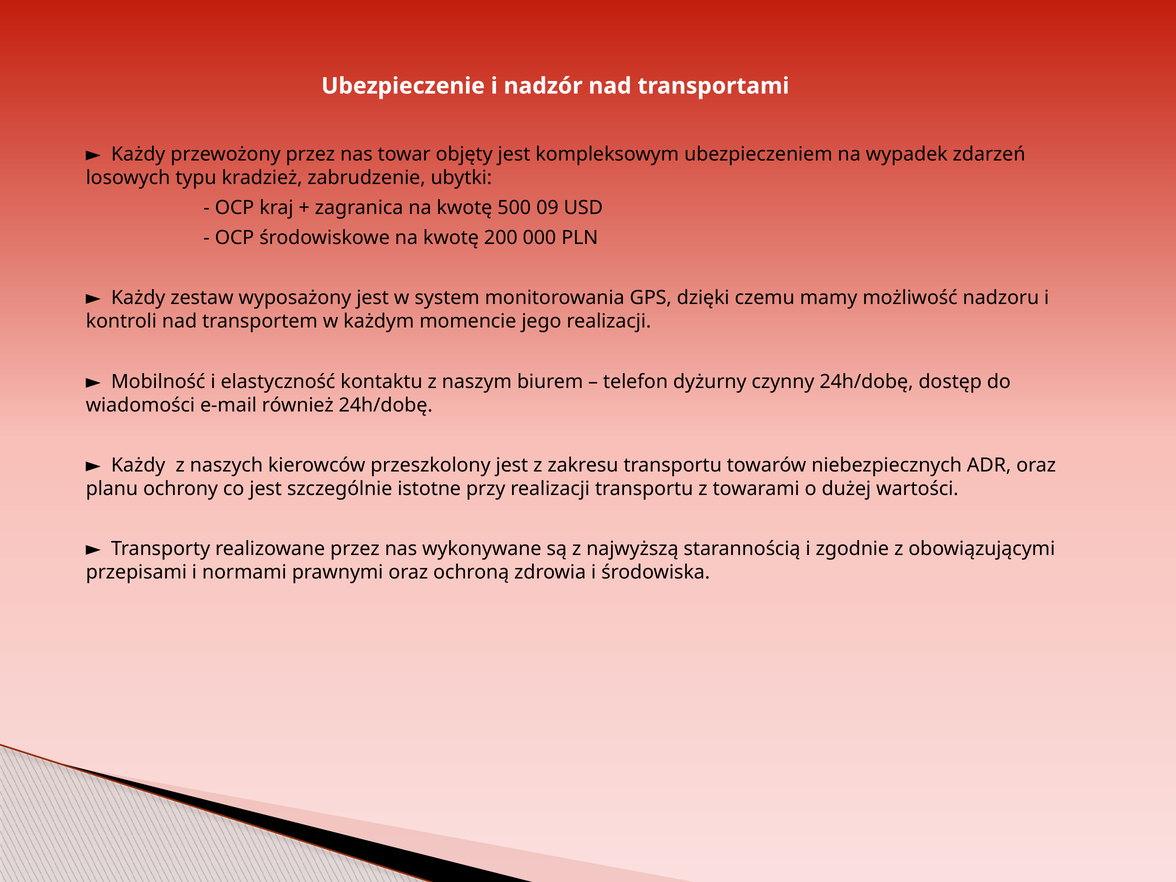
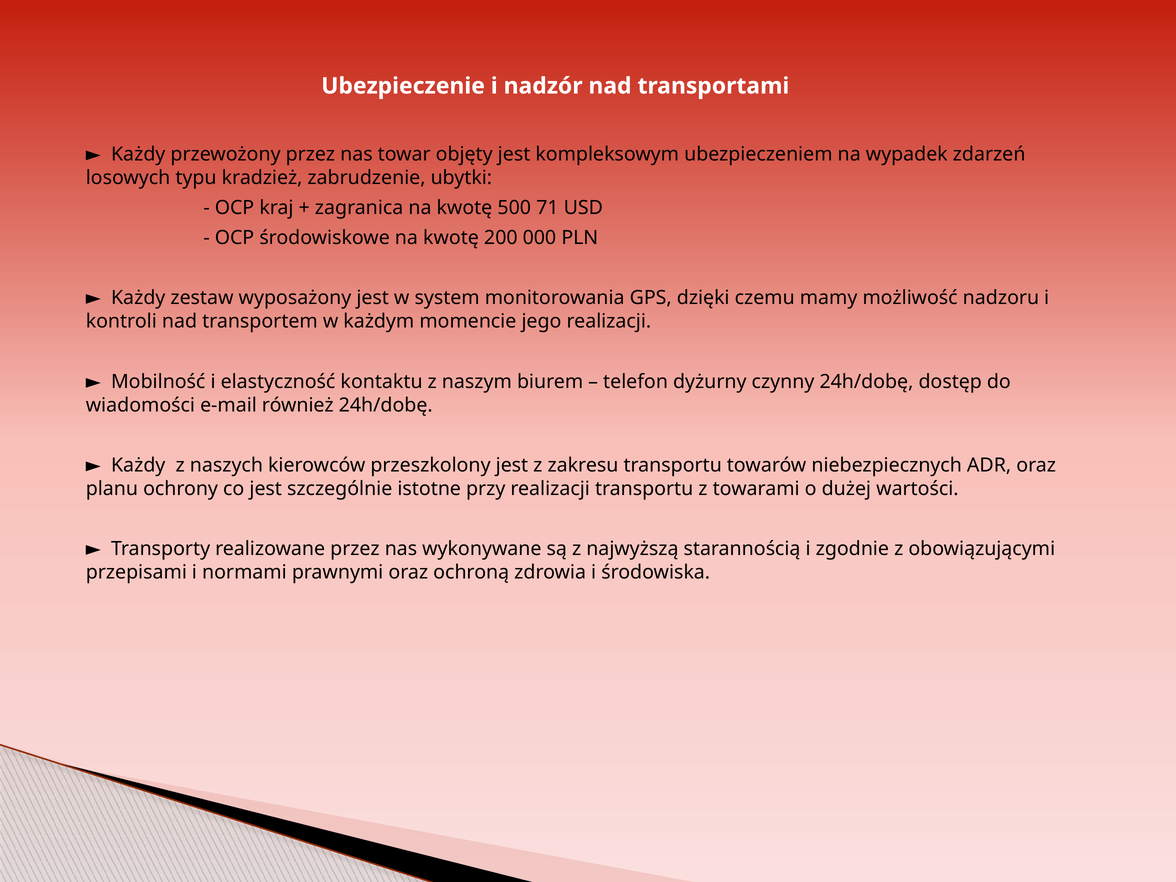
09: 09 -> 71 (547, 208)
